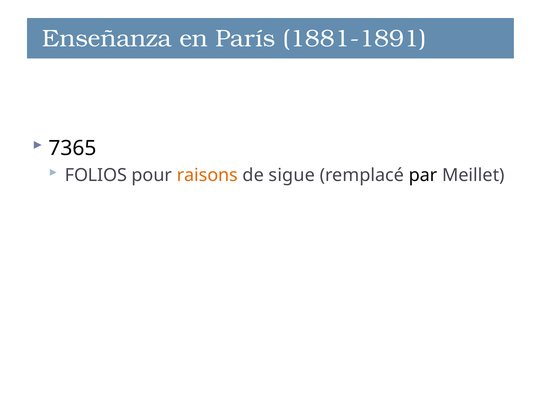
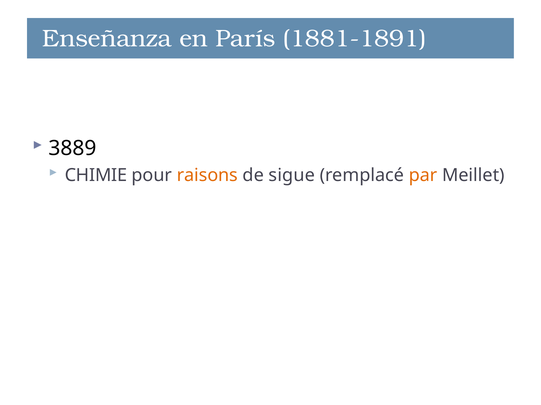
7365: 7365 -> 3889 (73, 148)
FOLIOS: FOLIOS -> CHIMIE (96, 175)
par colour: black -> orange (423, 175)
